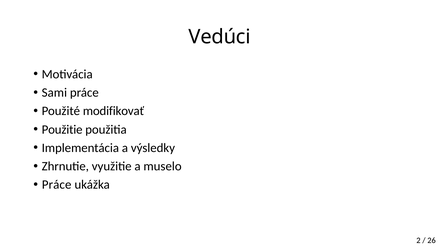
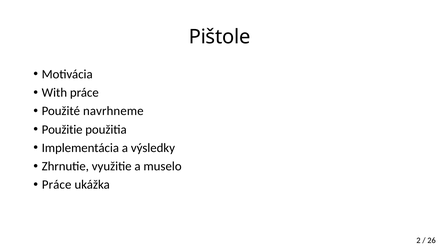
Vedúci: Vedúci -> Pištole (220, 37)
Sami: Sami -> With (54, 93)
modifikovať: modifikovať -> navrhneme (113, 111)
